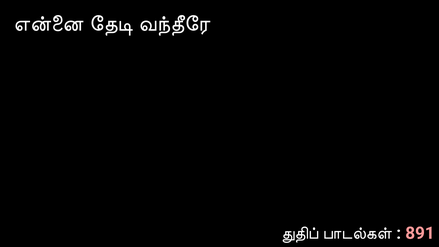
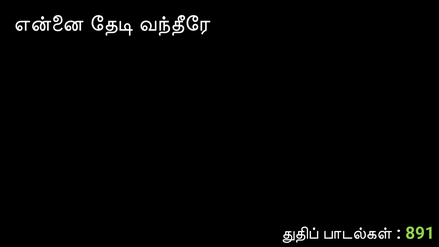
891 colour: pink -> light green (420, 233)
